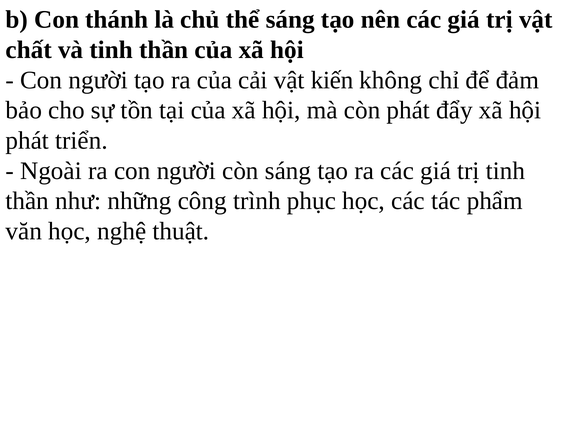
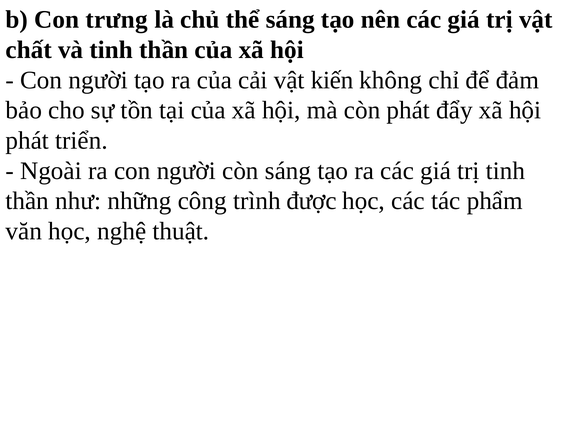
thánh: thánh -> trưng (117, 20)
phục: phục -> được (312, 201)
